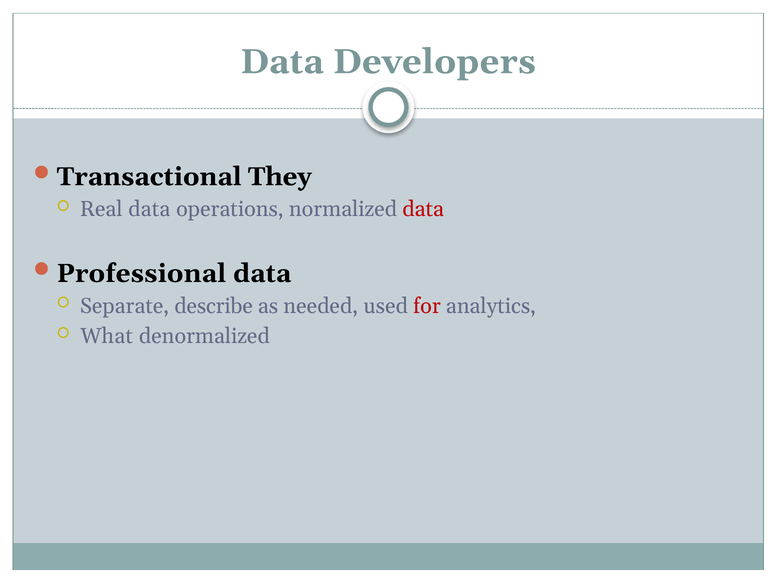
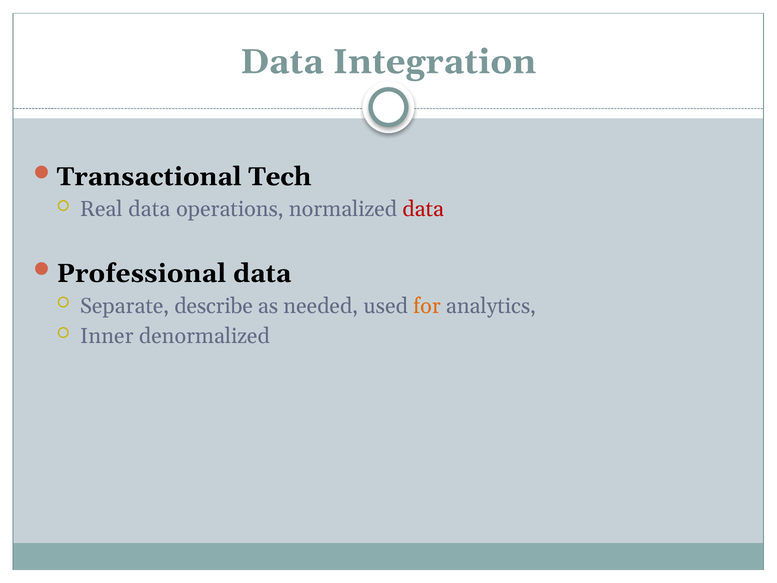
Developers: Developers -> Integration (434, 62)
They: They -> Tech (280, 177)
for colour: red -> orange (427, 306)
What: What -> Inner (107, 336)
